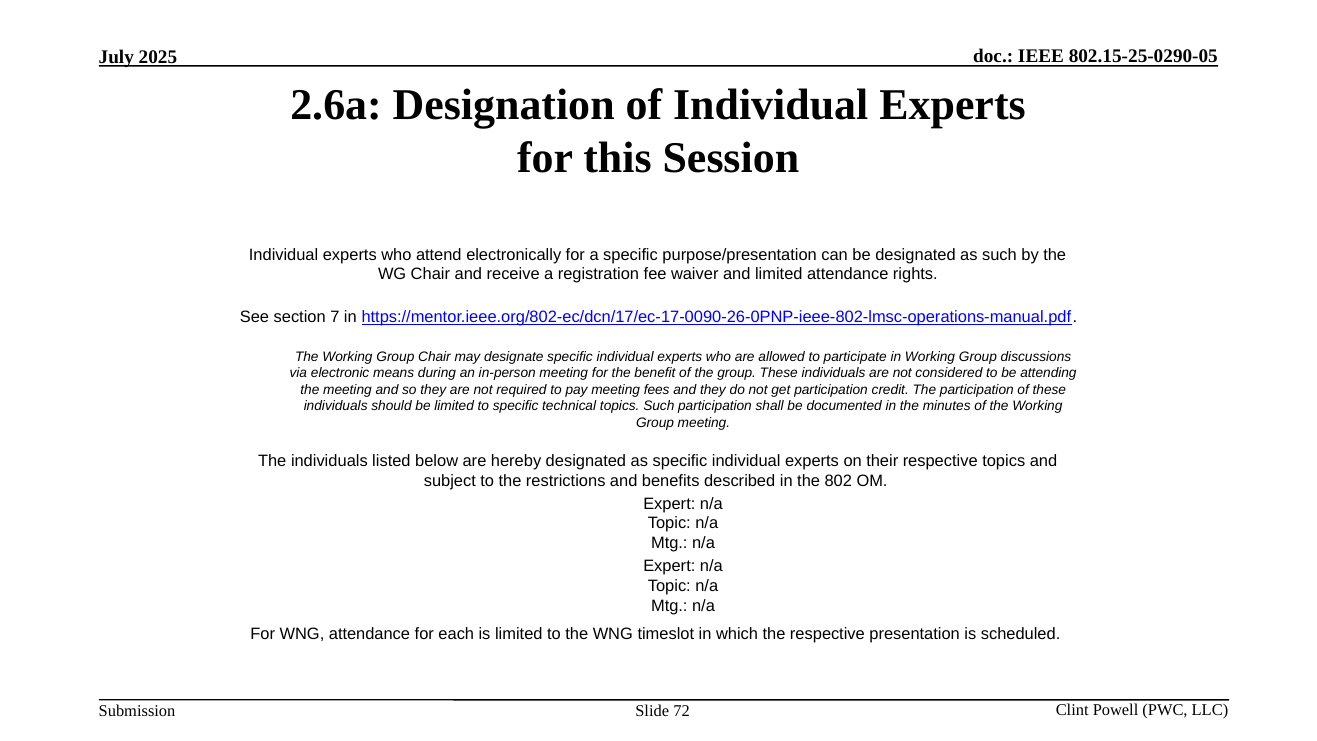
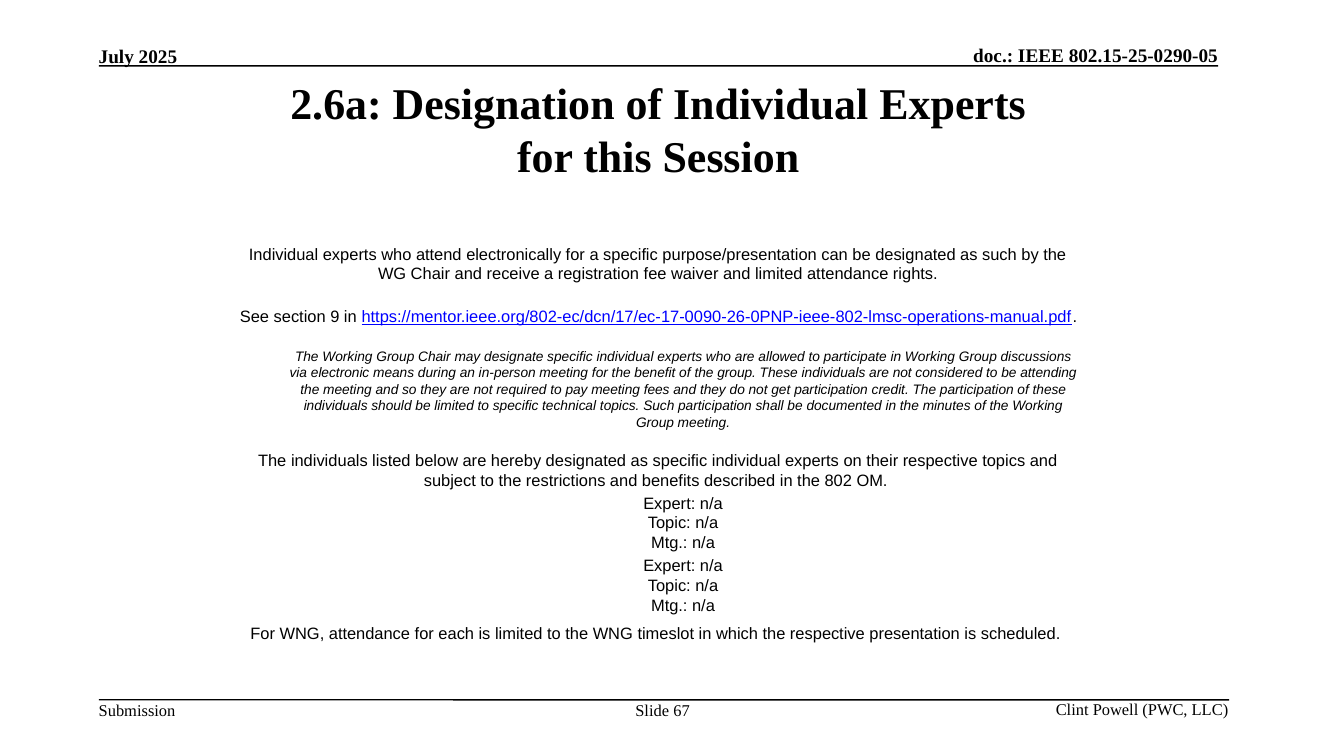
7: 7 -> 9 (335, 317)
72: 72 -> 67 (682, 710)
